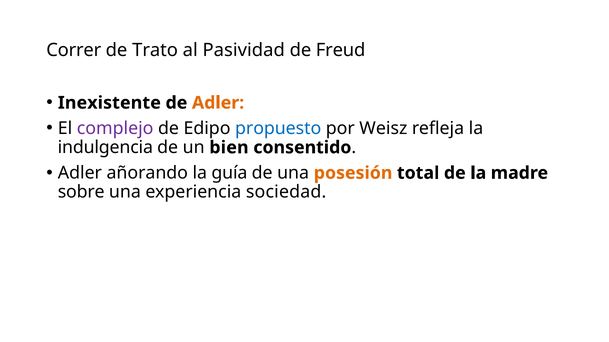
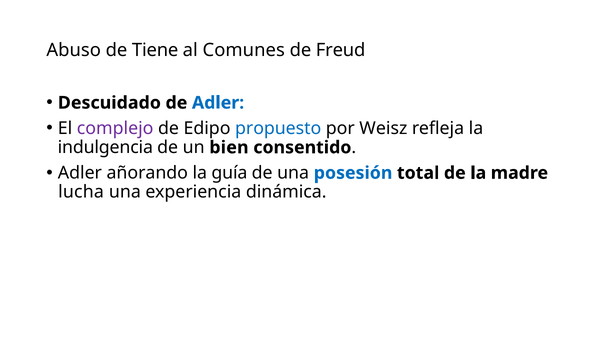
Correr: Correr -> Abuso (74, 50)
Trato: Trato -> Tiene (155, 50)
Pasividad: Pasividad -> Comunes (244, 50)
Inexistente: Inexistente -> Descuidado (109, 103)
Adler colour: orange -> blue (218, 103)
posesión colour: orange -> blue (353, 173)
sobre: sobre -> lucha (81, 192)
sociedad: sociedad -> dinámica (286, 192)
